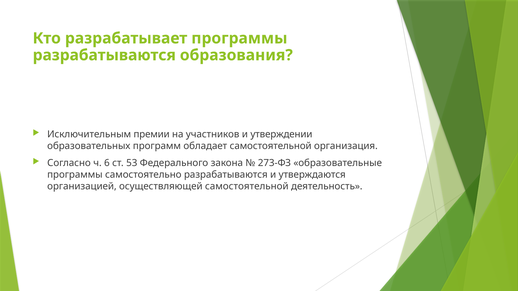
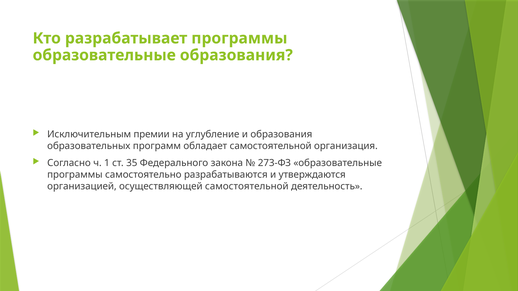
разрабатываются: разрабатываются -> образовательные (104, 55)
участников: участников -> углубление (213, 134)
и утверждении: утверждении -> образования (281, 134)
6: 6 -> 1 (107, 163)
53: 53 -> 35 (132, 163)
